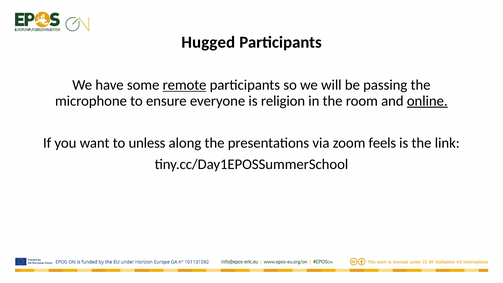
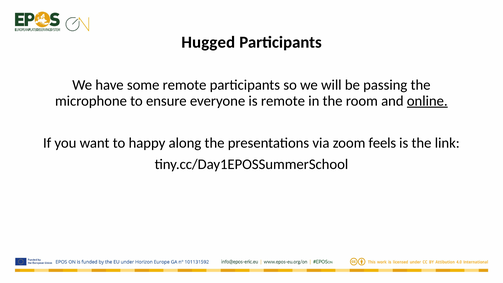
remote underline: present -> none (185, 85)
is religion: religion -> remote (283, 101)
unless: unless -> happy (147, 143)
